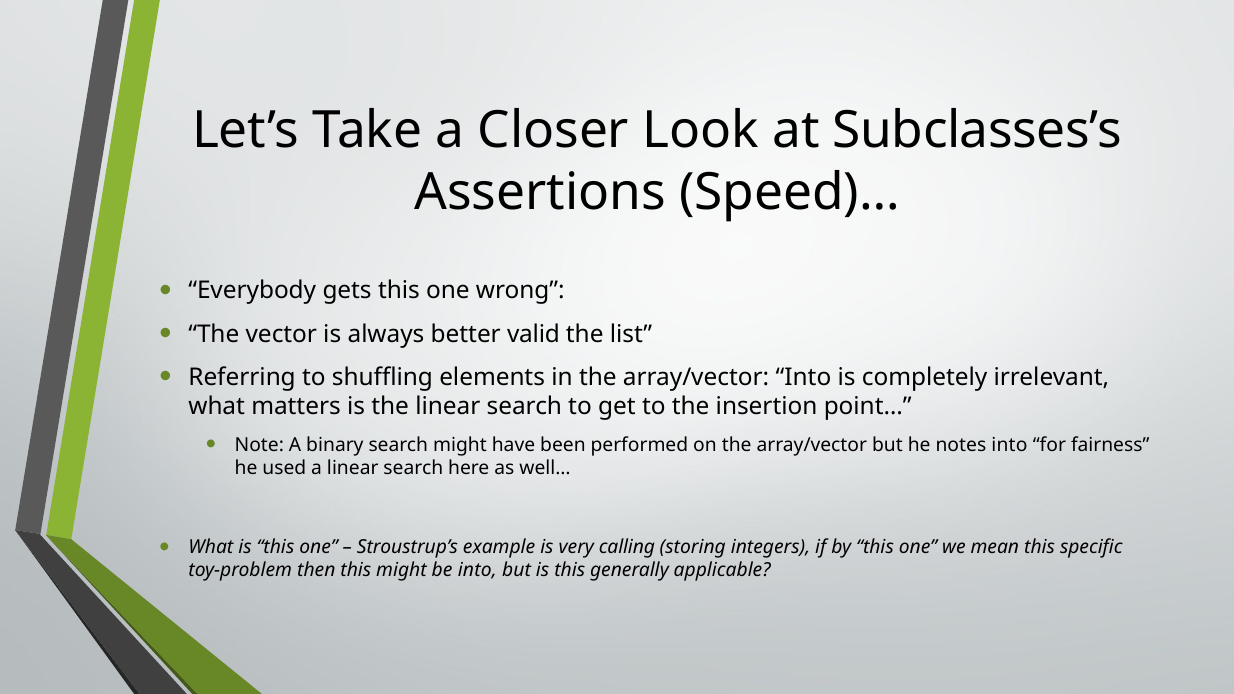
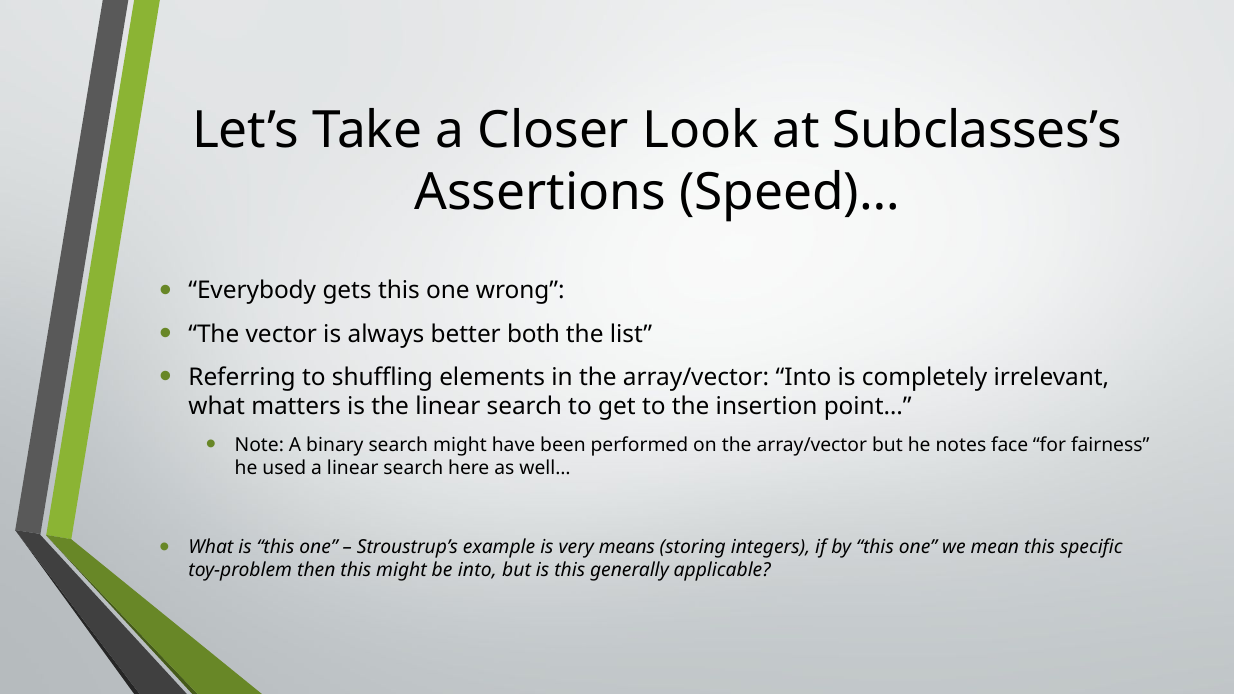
valid: valid -> both (534, 334)
notes into: into -> face (1010, 445)
calling: calling -> means (627, 548)
